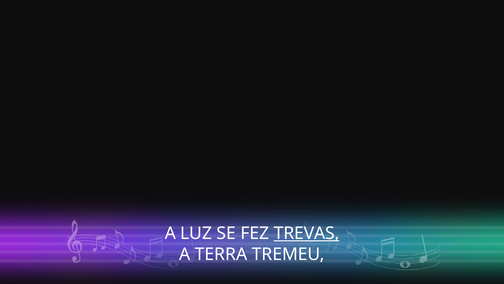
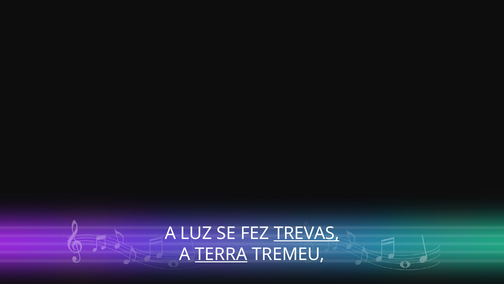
TERRA underline: none -> present (221, 254)
